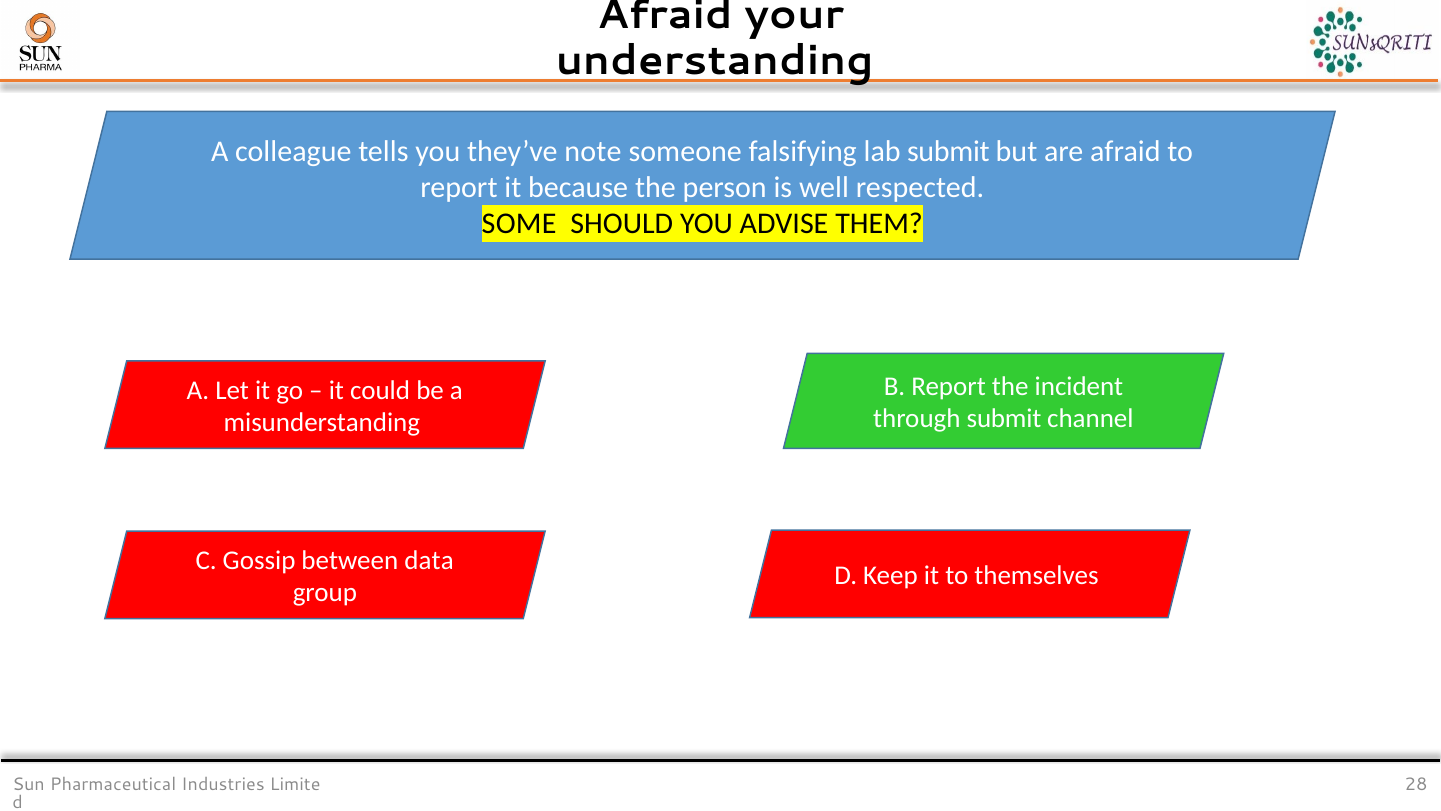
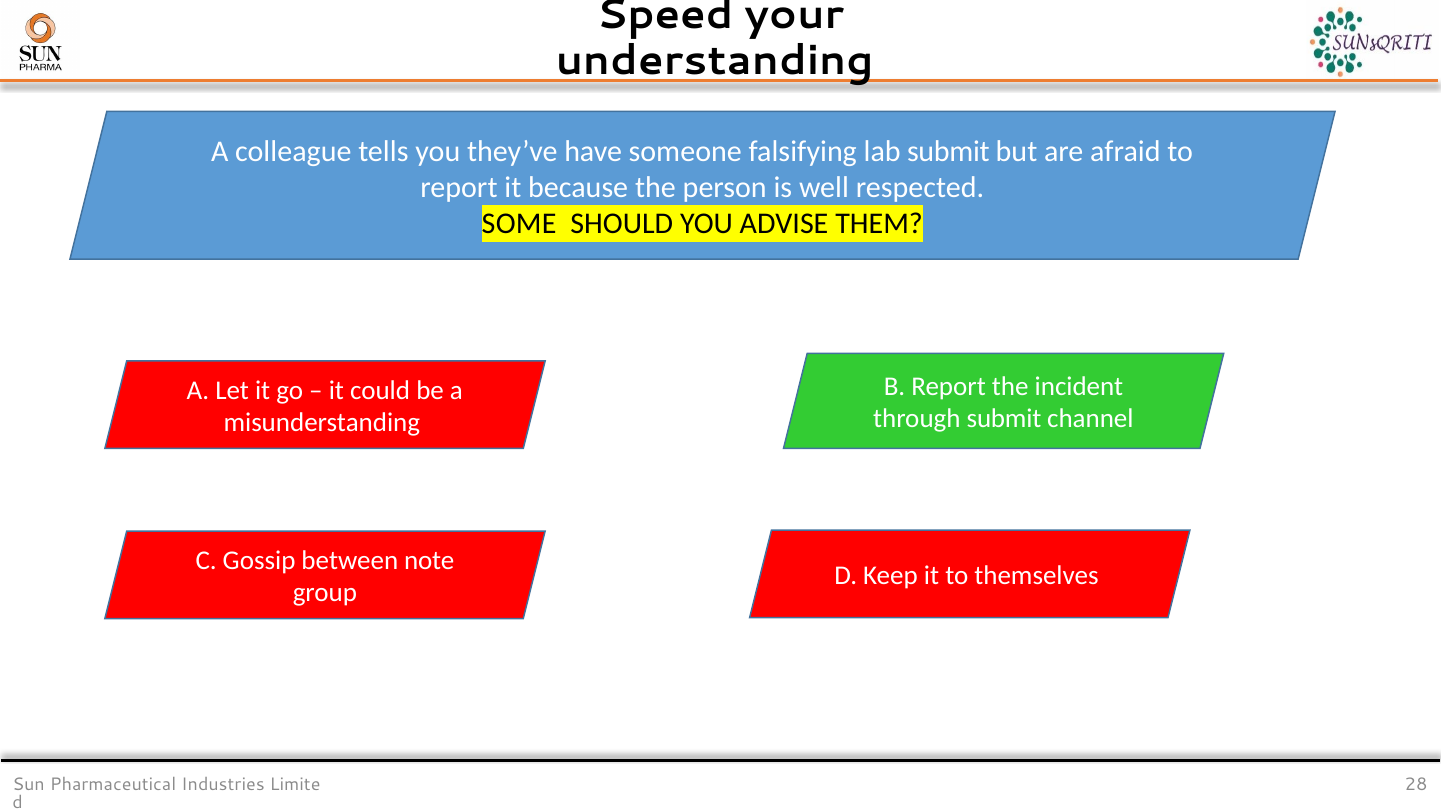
Afraid: Afraid -> Speed (665, 15)
note: note -> have (593, 151)
data: data -> note (429, 560)
